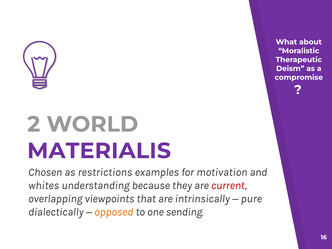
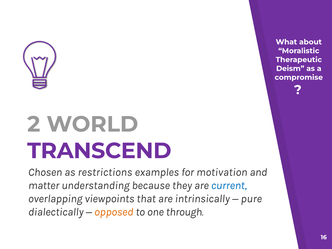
MATERIALIS: MATERIALIS -> TRANSCEND (99, 151)
whites: whites -> matter (44, 185)
current colour: red -> blue (229, 185)
sending: sending -> through (184, 212)
